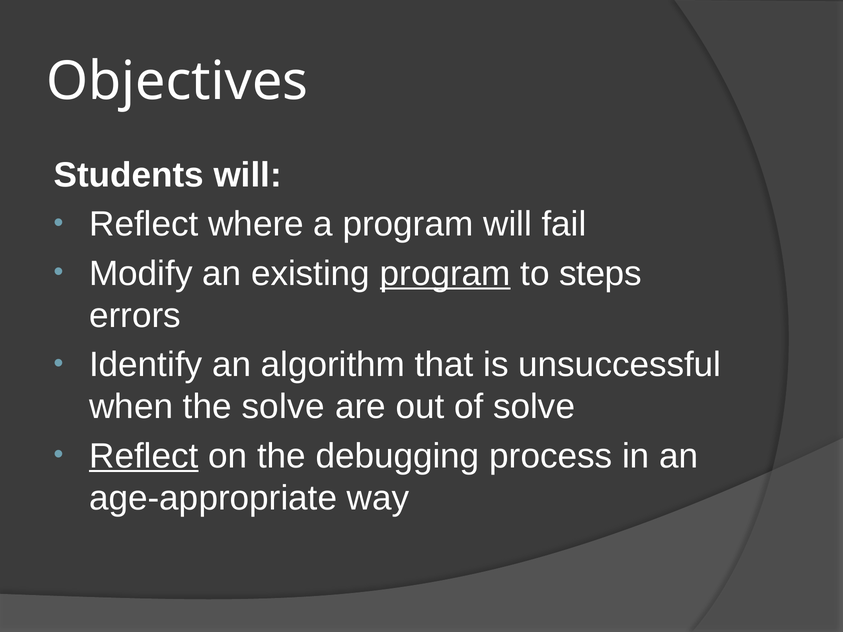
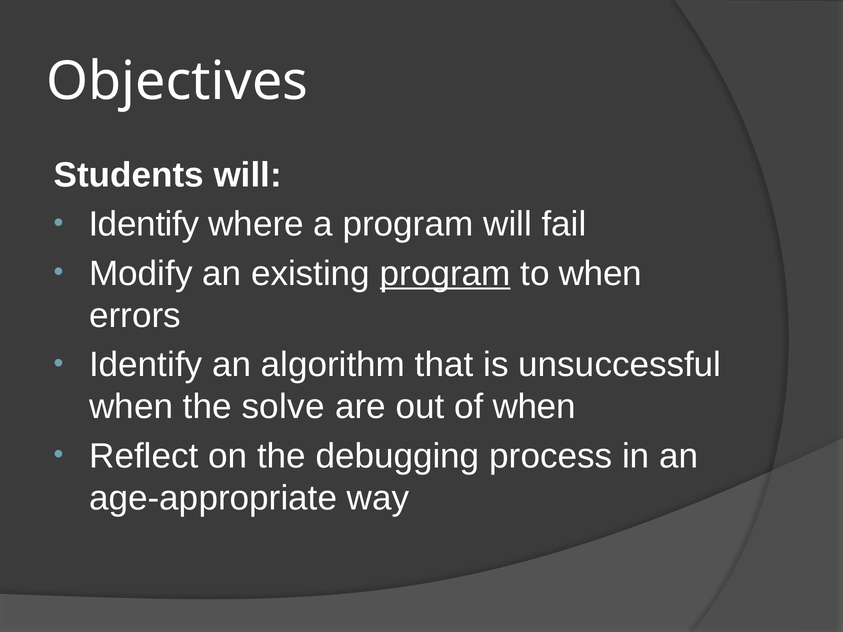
Reflect: Reflect -> Identify (144, 224)
to steps: steps -> when (600, 274)
of solve: solve -> when (534, 407)
Reflect underline: present -> none (144, 456)
